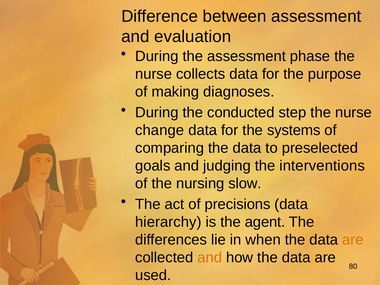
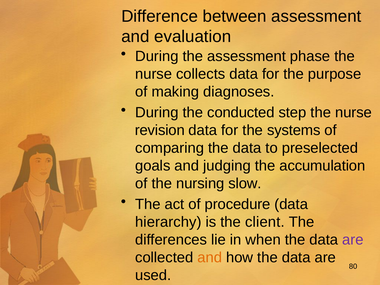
change: change -> revision (160, 130)
interventions: interventions -> accumulation (322, 166)
precisions: precisions -> procedure (238, 204)
agent: agent -> client (265, 222)
are colour: orange -> purple (353, 240)
